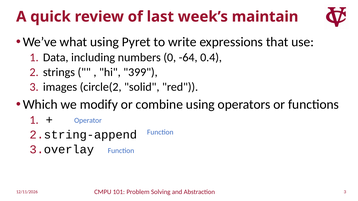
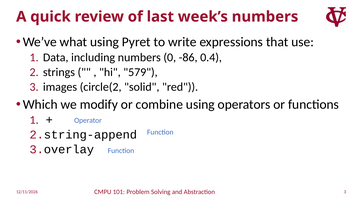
week’s maintain: maintain -> numbers (265, 17)
-64: -64 -> -86 (188, 58)
399: 399 -> 579 (141, 72)
